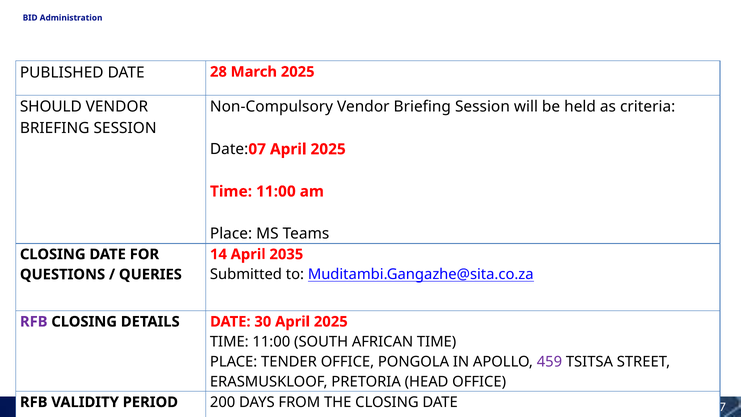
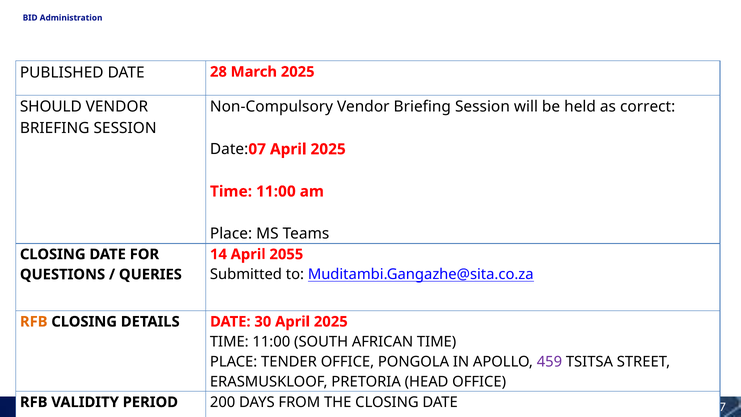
criteria: criteria -> correct (648, 107)
2035: 2035 -> 2055 (286, 254)
RFB colour: purple -> orange (34, 322)
